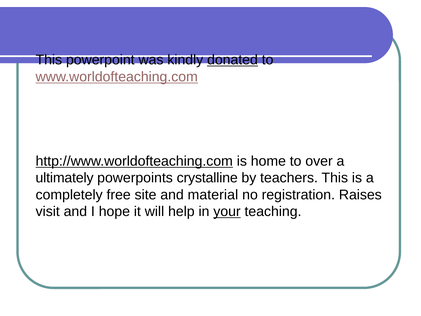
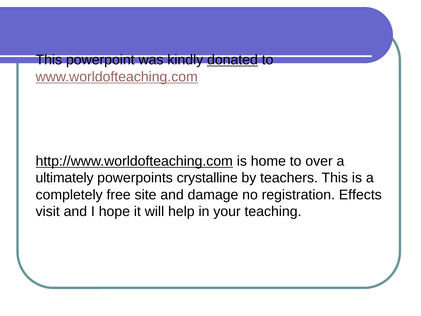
material: material -> damage (213, 195)
Raises: Raises -> Effects (360, 195)
your underline: present -> none (227, 211)
